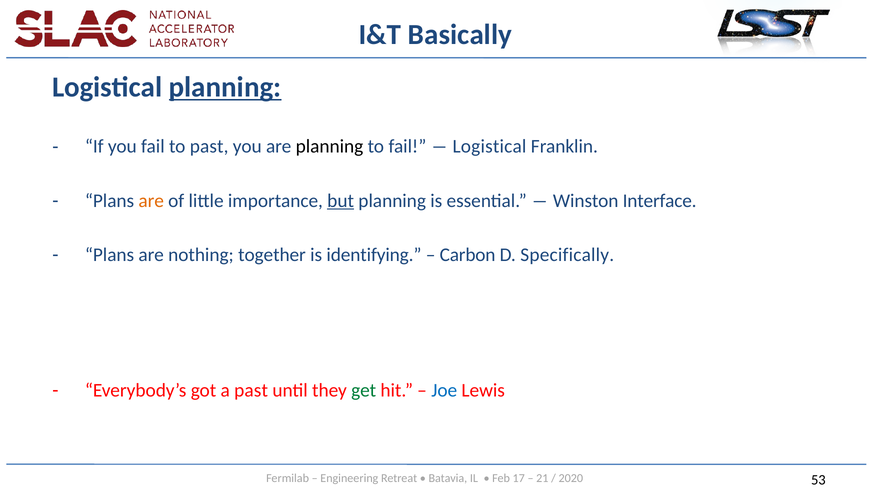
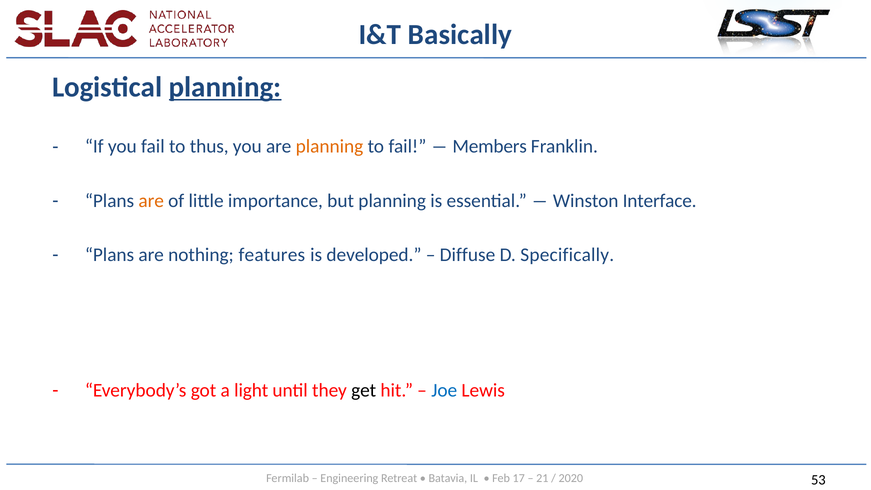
to past: past -> thus (209, 147)
planning colour: black -> orange (329, 147)
Logistical: Logistical -> Members (490, 147)
but underline: present -> none (341, 201)
together: together -> features (272, 255)
identifying: identifying -> developed (374, 255)
Carbon: Carbon -> Diffuse (467, 255)
a past: past -> light (251, 390)
get colour: green -> black (364, 390)
